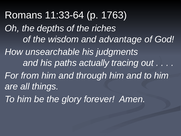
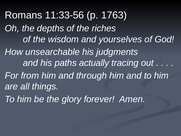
11:33-64: 11:33-64 -> 11:33-56 (64, 15)
advantage: advantage -> yourselves (120, 39)
